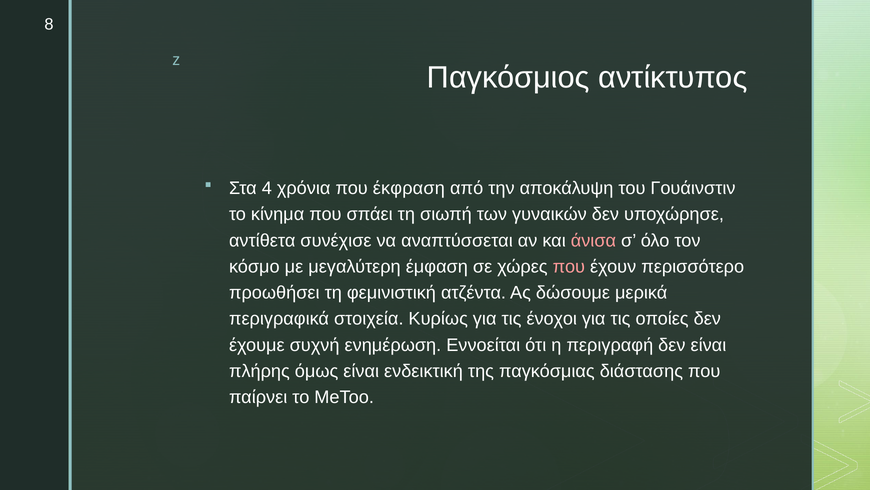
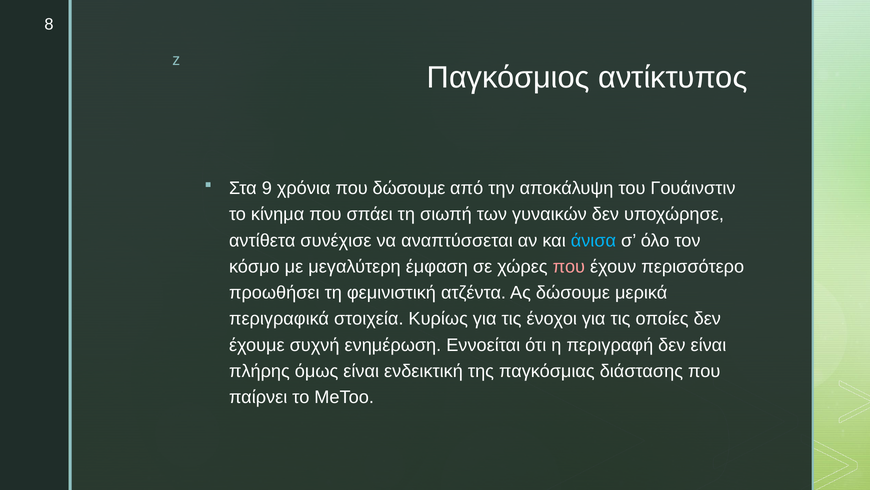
4: 4 -> 9 (267, 188)
που έκφραση: έκφραση -> δώσουμε (409, 188)
άνισα colour: pink -> light blue (593, 240)
